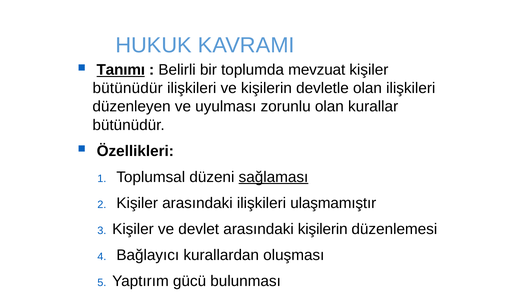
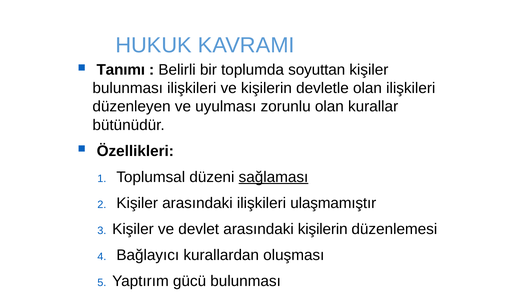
Tanımı underline: present -> none (121, 70)
mevzuat: mevzuat -> soyuttan (317, 70)
bütünüdür: bütünüdür -> bulunması (128, 88)
